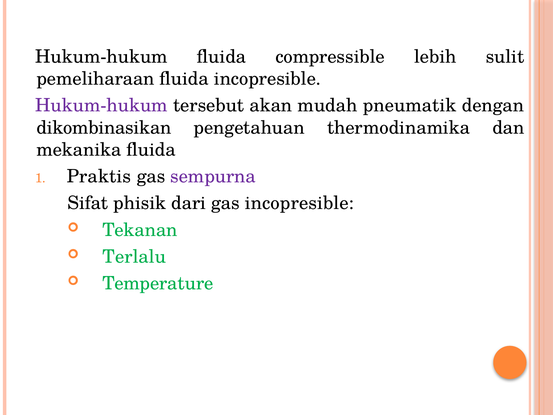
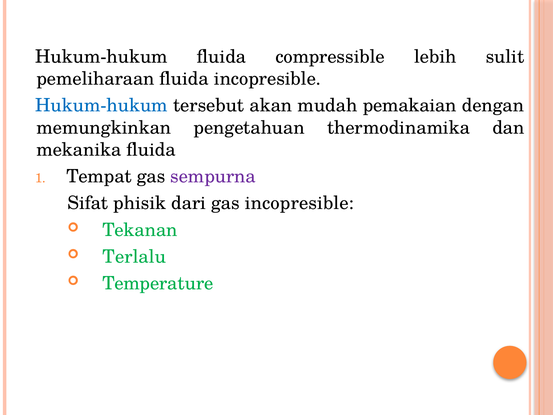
Hukum-hukum colour: purple -> blue (101, 105)
pneumatik: pneumatik -> pemakaian (410, 105)
dikombinasikan: dikombinasikan -> memungkinkan (104, 128)
Praktis: Praktis -> Tempat (99, 176)
